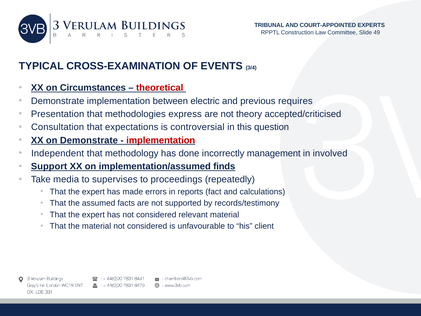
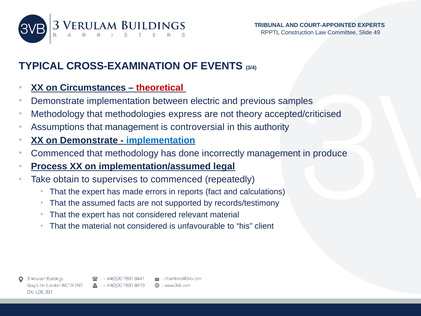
requires: requires -> samples (295, 101)
Presentation: Presentation -> Methodology (58, 114)
Consultation: Consultation -> Assumptions (58, 127)
that expectations: expectations -> management (132, 127)
question: question -> authority (272, 127)
implementation colour: red -> blue (161, 140)
Independent: Independent -> Commenced (58, 153)
involved: involved -> produce (330, 153)
Support: Support -> Process (49, 166)
finds: finds -> legal (224, 166)
media: media -> obtain (66, 179)
to proceedings: proceedings -> commenced (177, 179)
